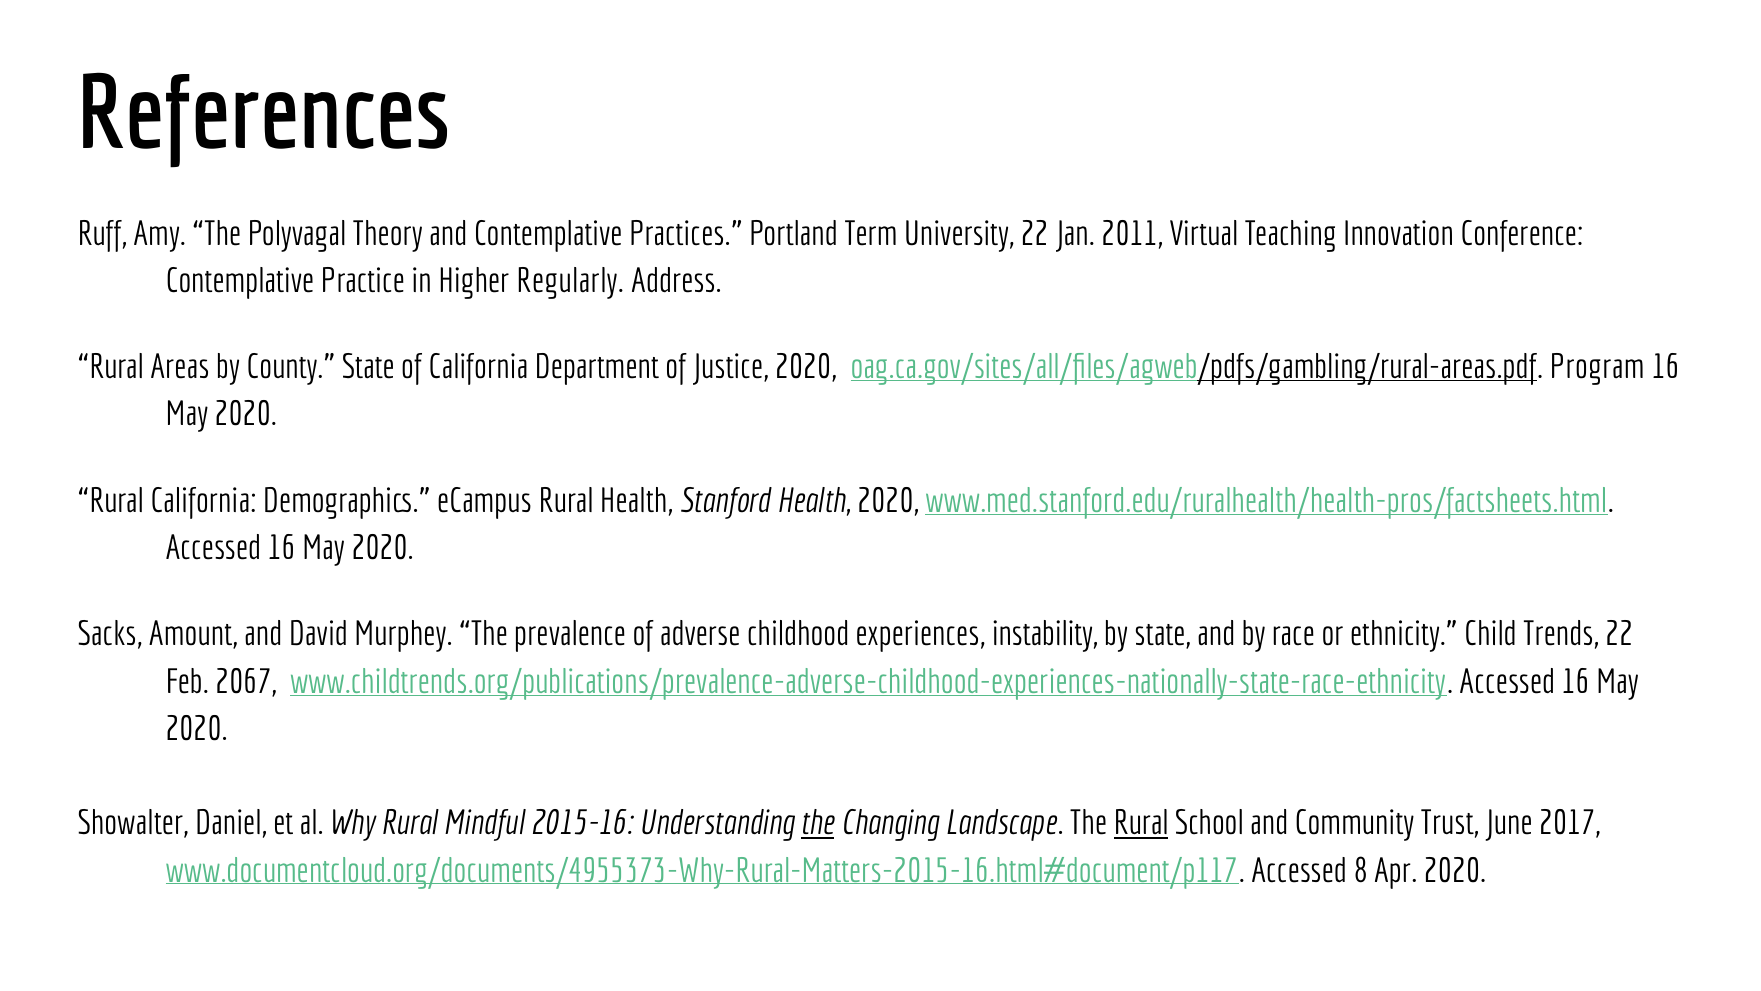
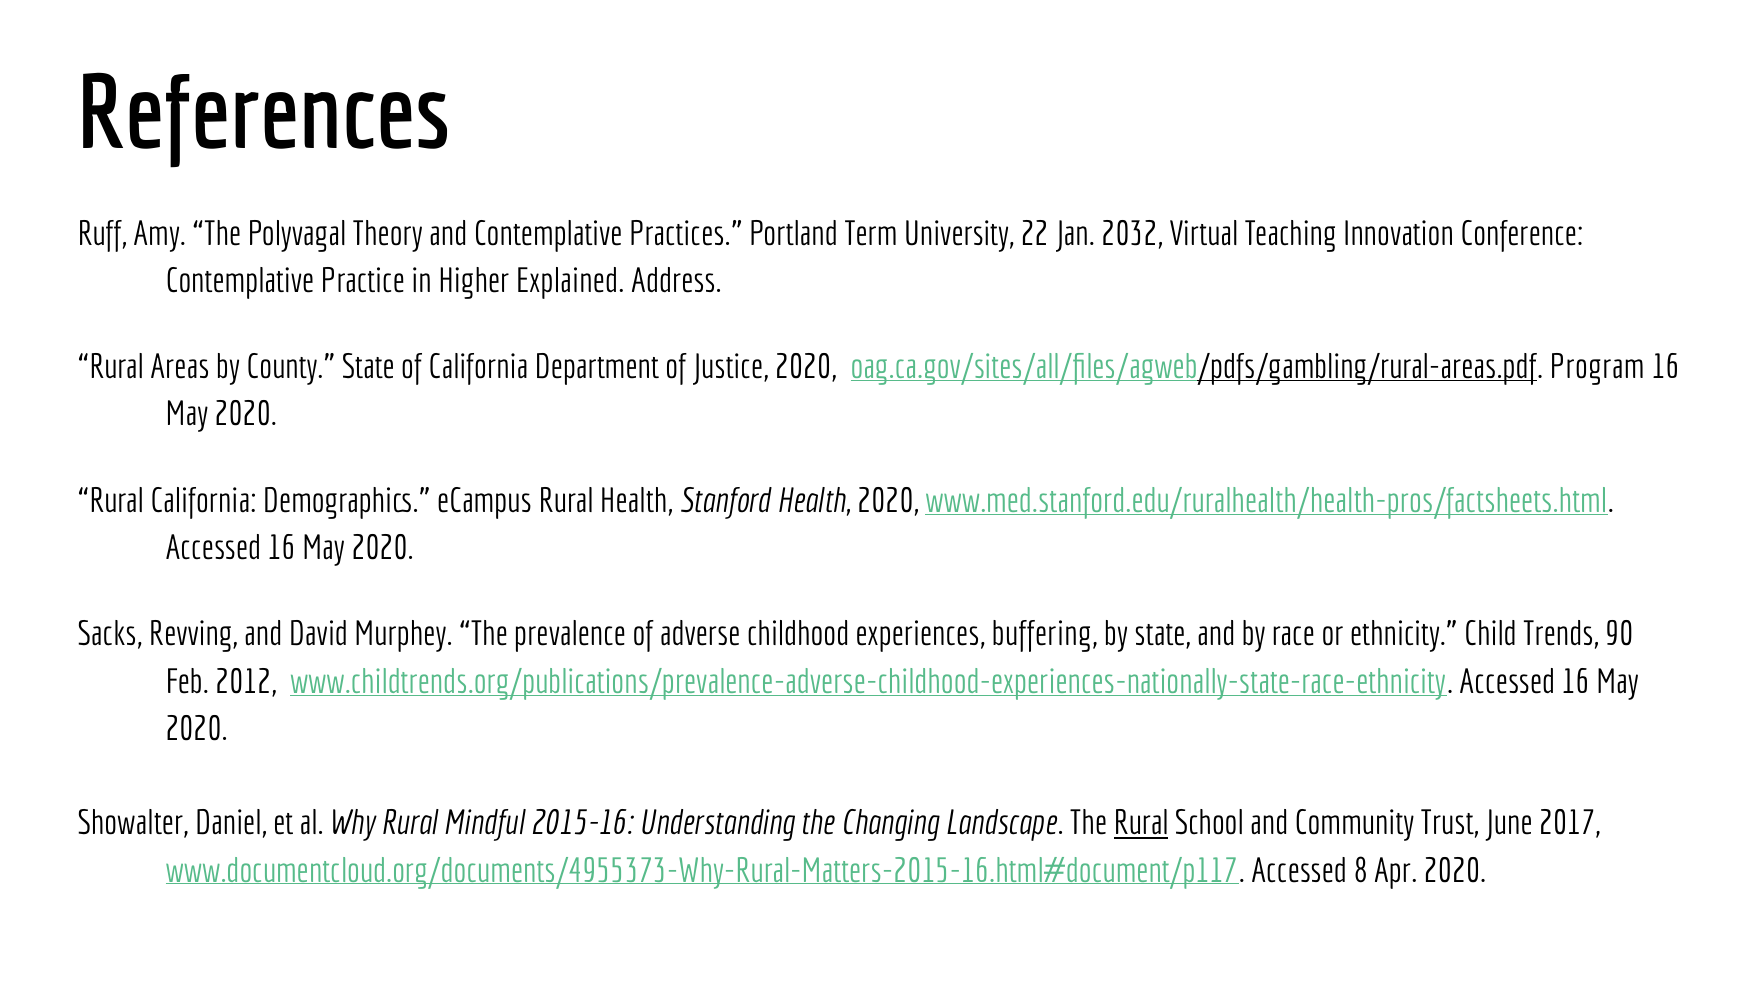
2011: 2011 -> 2032 (1132, 234)
Regularly: Regularly -> Explained (570, 281)
Amount: Amount -> Revving (193, 634)
instability: instability -> buffering (1045, 634)
Trends 22: 22 -> 90 (1619, 634)
2067: 2067 -> 2012 (246, 682)
the underline: present -> none (817, 823)
